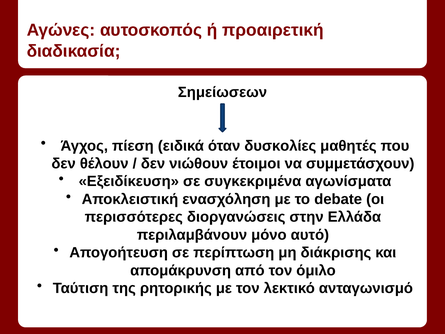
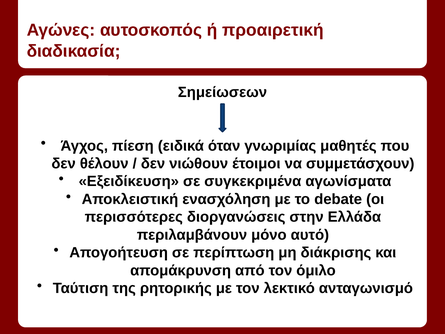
δυσκολίες: δυσκολίες -> γνωριμίας (280, 146)
